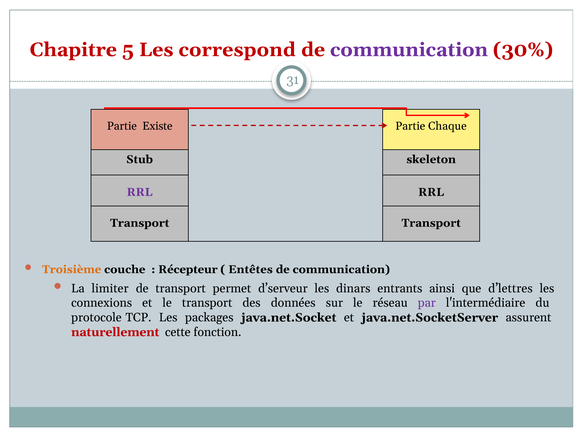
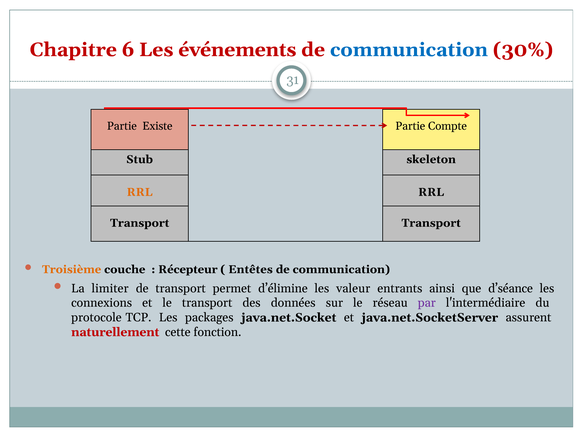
5: 5 -> 6 (128, 50)
correspond: correspond -> événements (237, 50)
communication colour: purple -> blue (409, 50)
Chaque: Chaque -> Compte (448, 126)
RRL colour: purple -> orange (140, 192)
d’serveur: d’serveur -> d’élimine (283, 289)
dinars: dinars -> valeur (353, 289)
d’lettres: d’lettres -> d’séance (511, 289)
